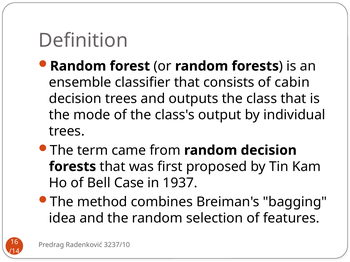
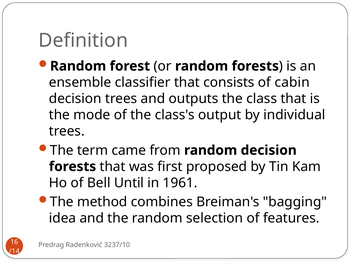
Case: Case -> Until (129, 183)
1937: 1937 -> 1961 (180, 183)
